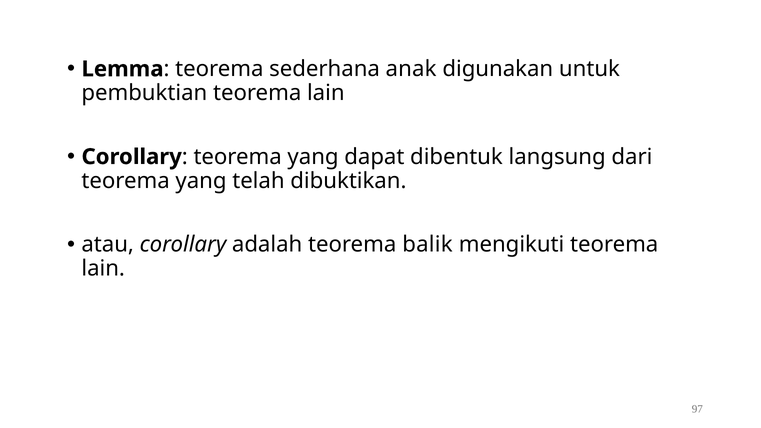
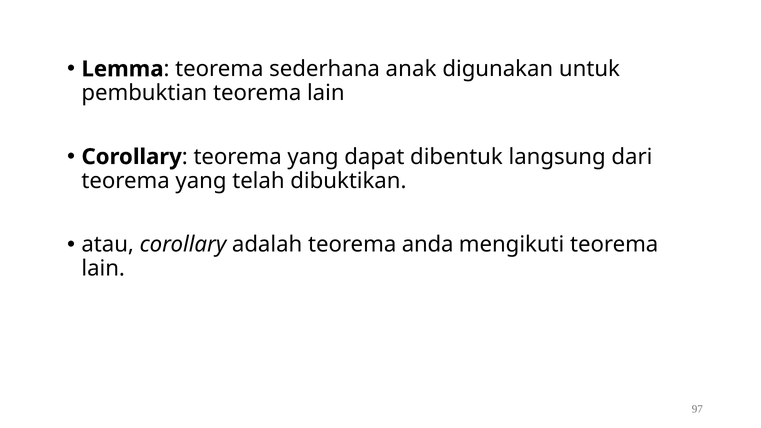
balik: balik -> anda (428, 245)
